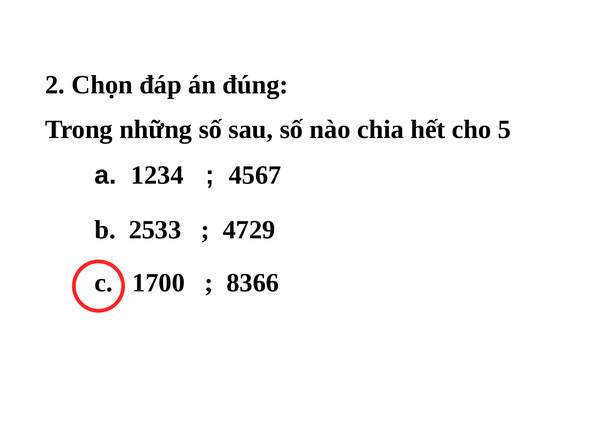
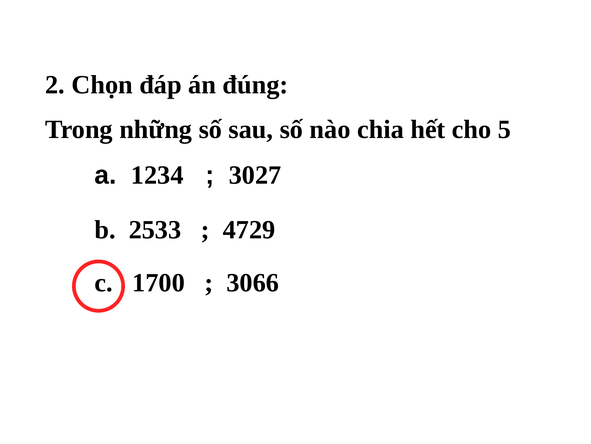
4567: 4567 -> 3027 (255, 175)
8366: 8366 -> 3066 (253, 282)
